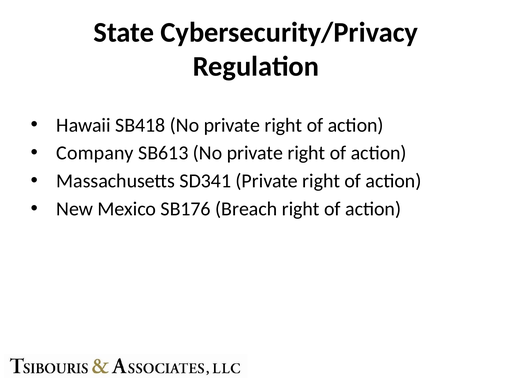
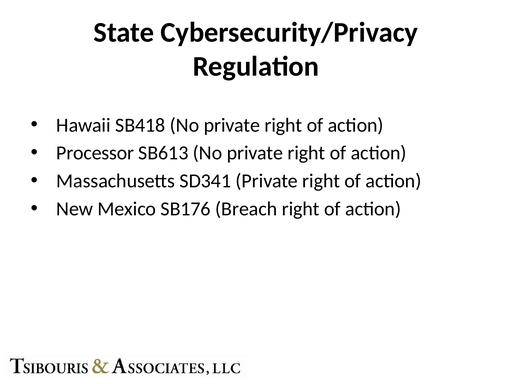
Company: Company -> Processor (95, 153)
